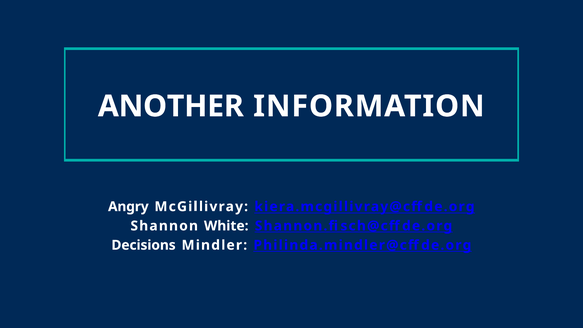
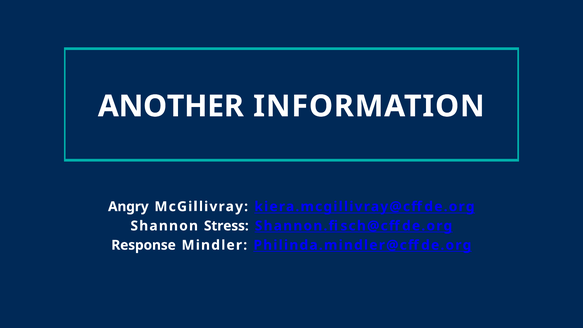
White: White -> Stress (226, 226)
Decisions: Decisions -> Response (144, 245)
